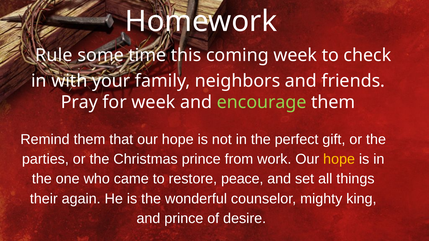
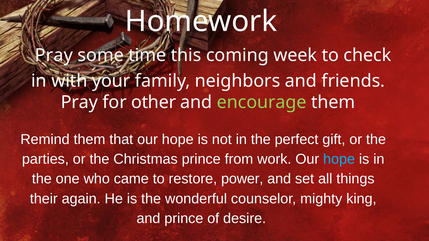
Rule: Rule -> Pray (54, 55)
for week: week -> other (154, 103)
hope colour: yellow -> light blue (339, 159)
peace: peace -> power (242, 179)
